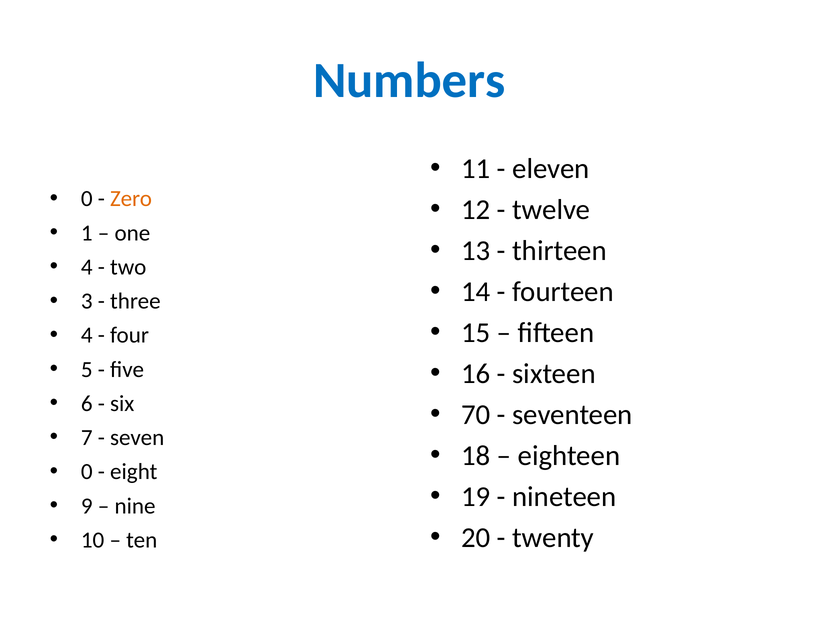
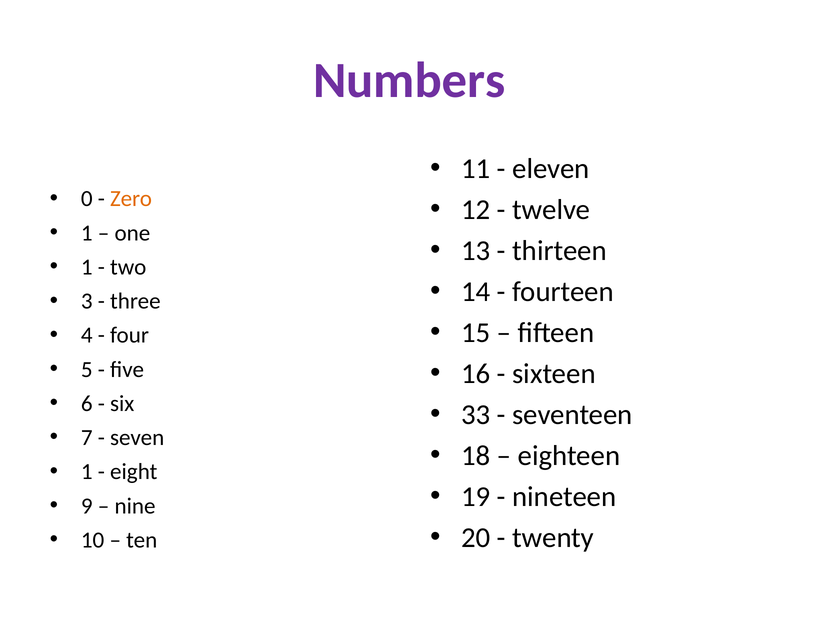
Numbers colour: blue -> purple (409, 80)
4: 4 -> 1 (87, 267)
70: 70 -> 33 (476, 415)
0: 0 -> 1 (87, 472)
